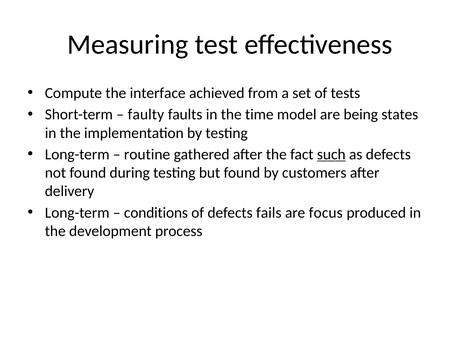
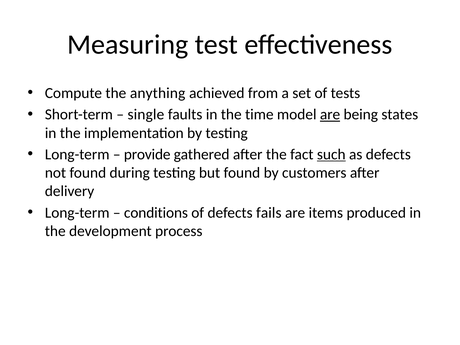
interface: interface -> anything (158, 93)
faulty: faulty -> single (146, 115)
are underline: none -> present (330, 115)
routine: routine -> provide (147, 154)
focus: focus -> items (326, 213)
